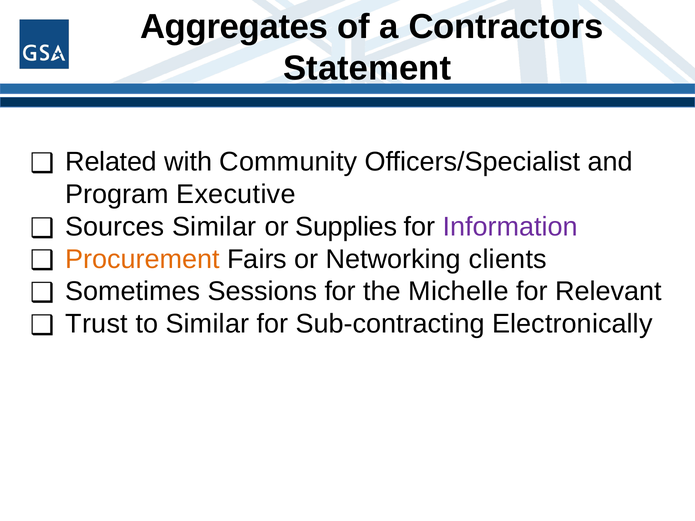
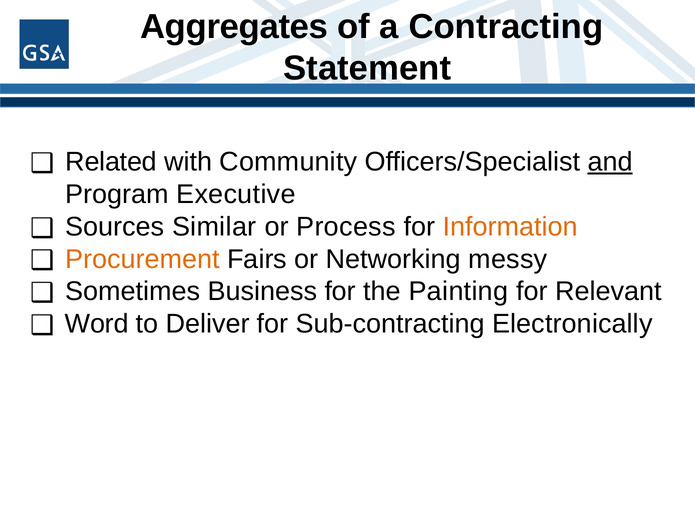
Contractors: Contractors -> Contracting (506, 27)
and underline: none -> present (610, 162)
Supplies: Supplies -> Process (346, 227)
Information colour: purple -> orange (510, 227)
clients: clients -> messy (508, 259)
Sessions: Sessions -> Business (262, 292)
Michelle: Michelle -> Painting (458, 292)
Trust: Trust -> Word (97, 324)
to Similar: Similar -> Deliver (208, 324)
